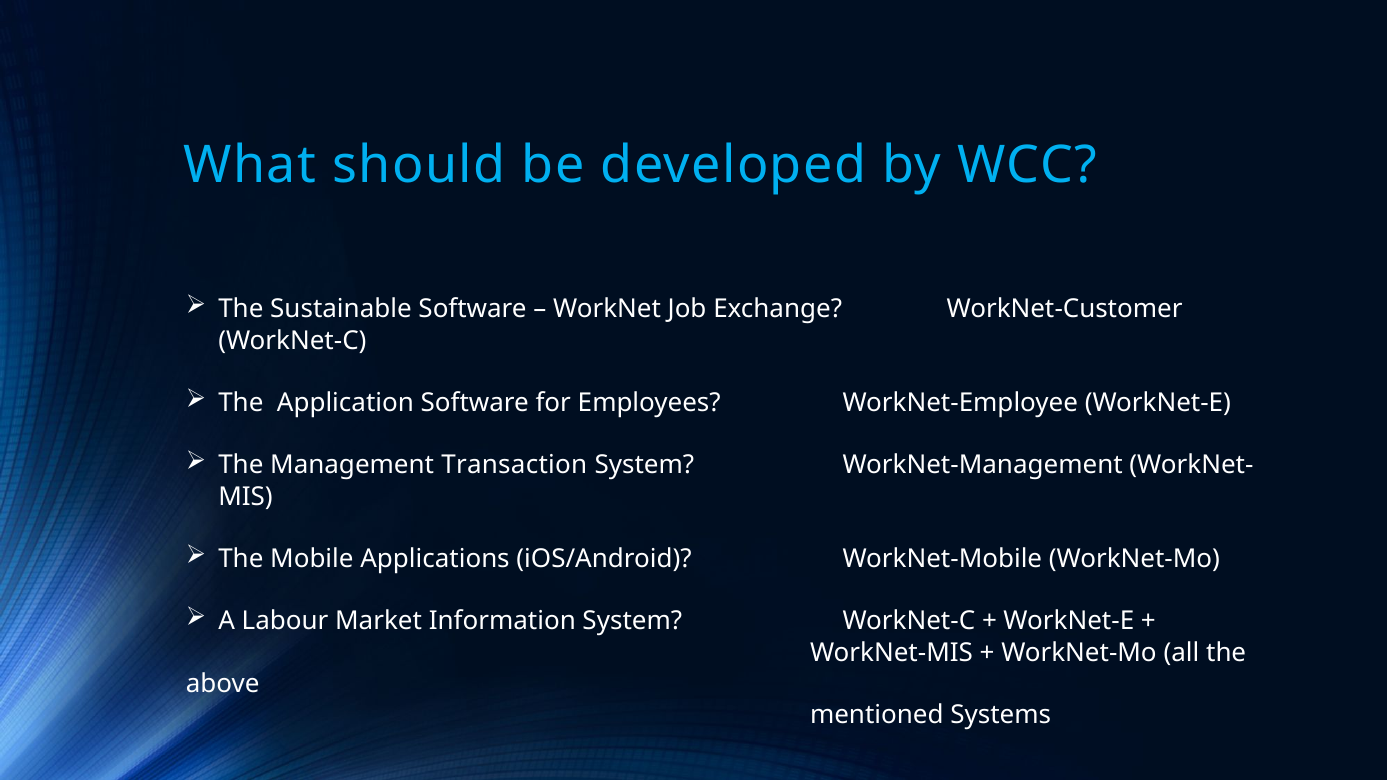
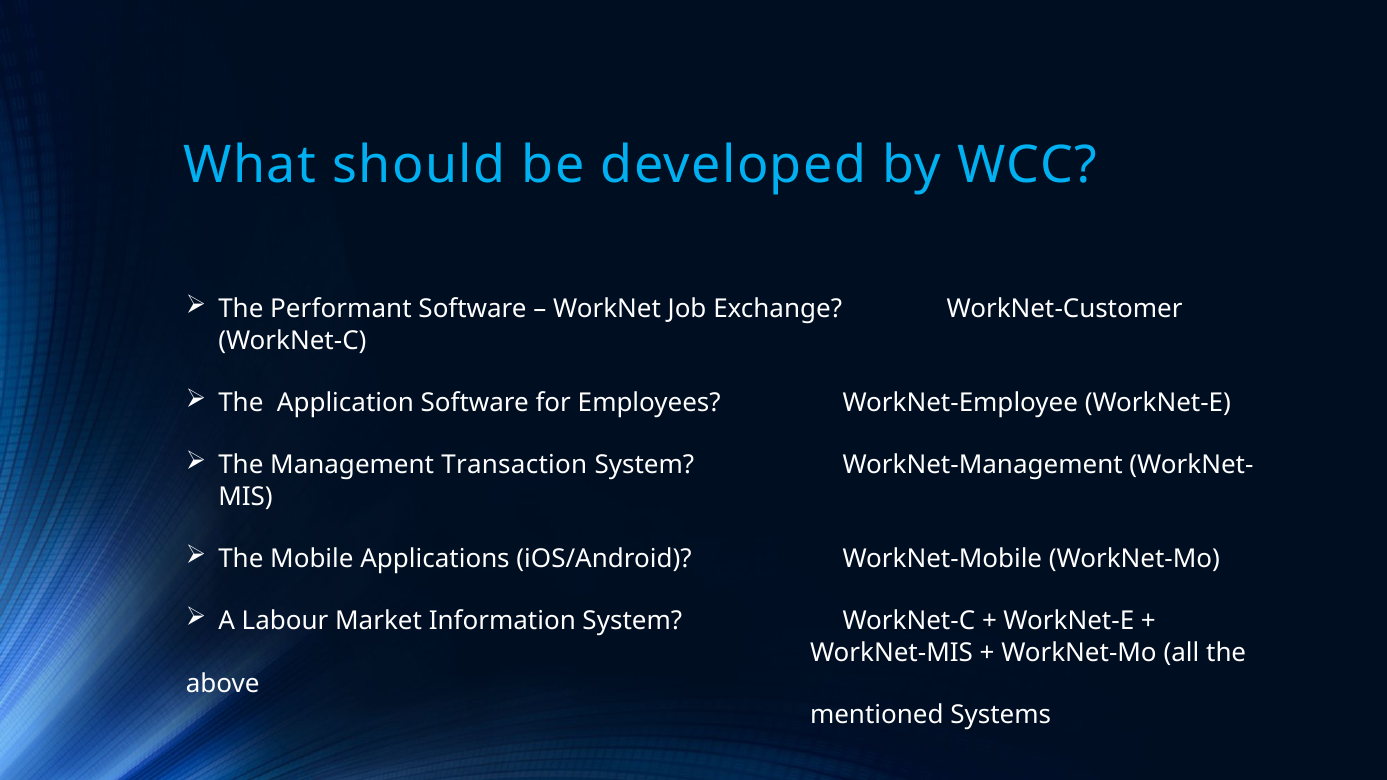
Sustainable: Sustainable -> Performant (341, 309)
